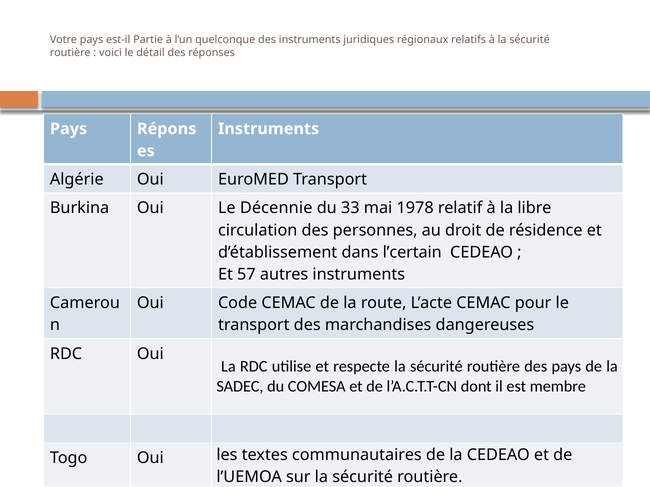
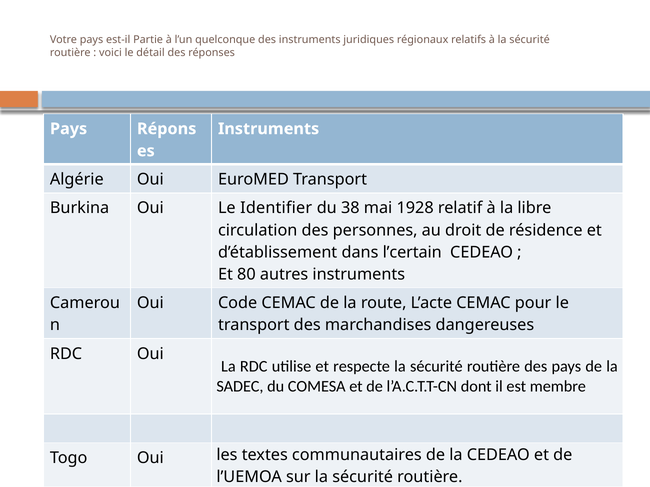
Décennie: Décennie -> Identifier (276, 208)
33: 33 -> 38 (350, 208)
1978: 1978 -> 1928 (415, 208)
57: 57 -> 80 (246, 275)
